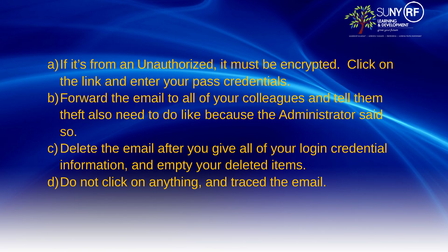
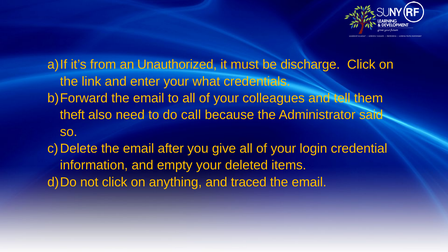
encrypted: encrypted -> discharge (310, 65)
pass: pass -> what (206, 81)
like: like -> call (191, 115)
